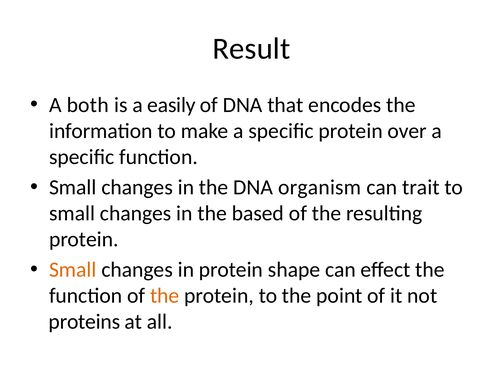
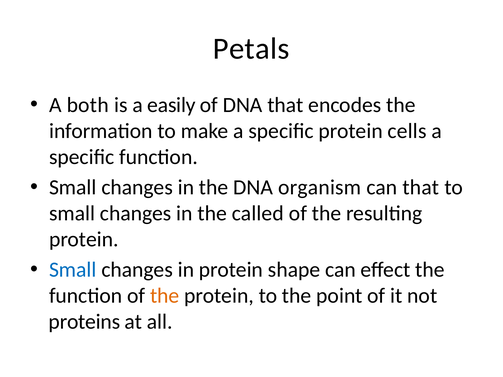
Result: Result -> Petals (251, 49)
over: over -> cells (407, 131)
can trait: trait -> that (421, 188)
based: based -> called (258, 214)
Small colour: orange -> blue (73, 270)
